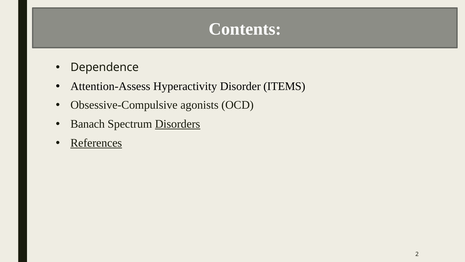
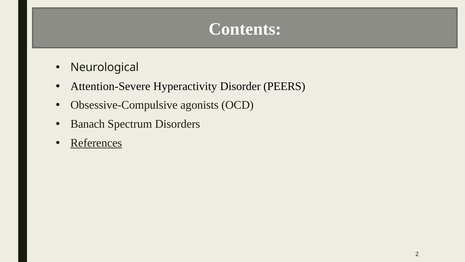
Dependence: Dependence -> Neurological (105, 67)
Attention-Assess: Attention-Assess -> Attention-Severe (110, 86)
ITEMS: ITEMS -> PEERS (284, 86)
Disorders underline: present -> none (178, 124)
